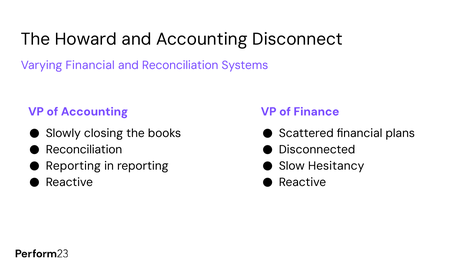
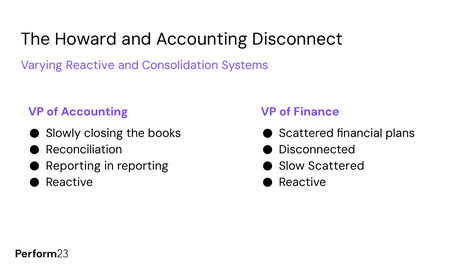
Varying Financial: Financial -> Reactive (90, 65)
and Reconciliation: Reconciliation -> Consolidation (180, 65)
Slow Hesitancy: Hesitancy -> Scattered (336, 166)
